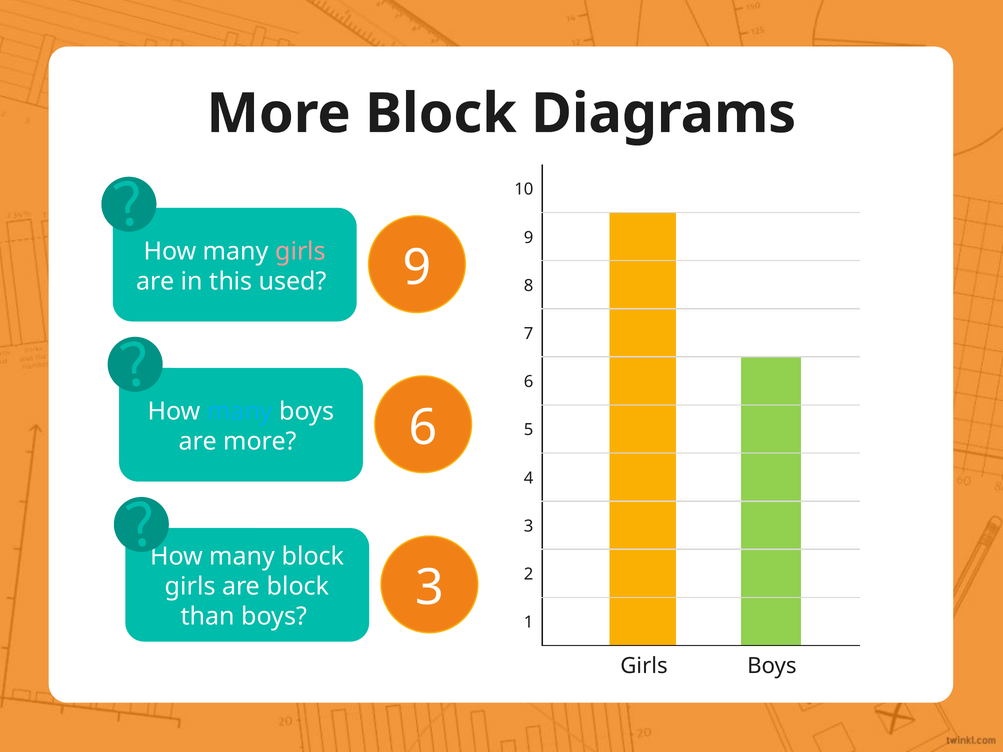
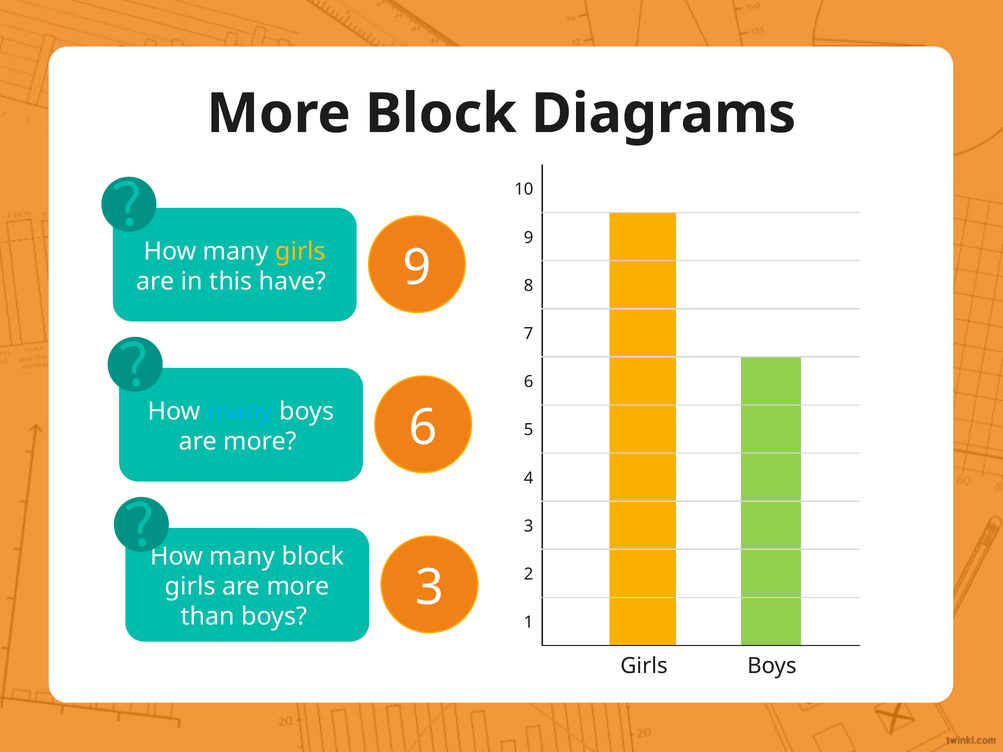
girls colour: pink -> yellow (301, 251)
used: used -> have (293, 281)
girls are block: block -> more (298, 587)
